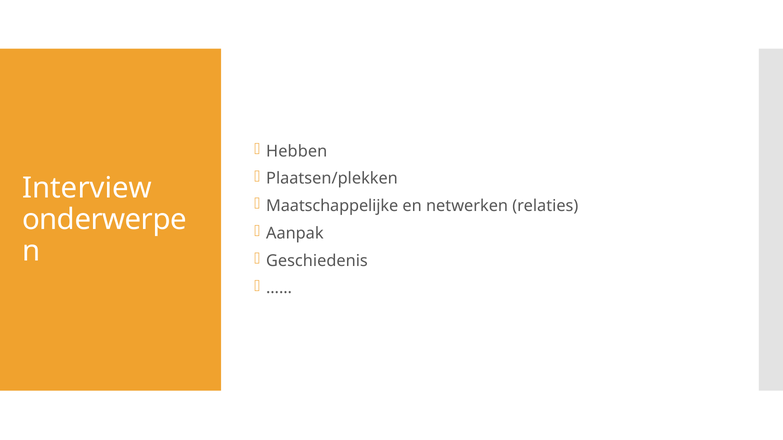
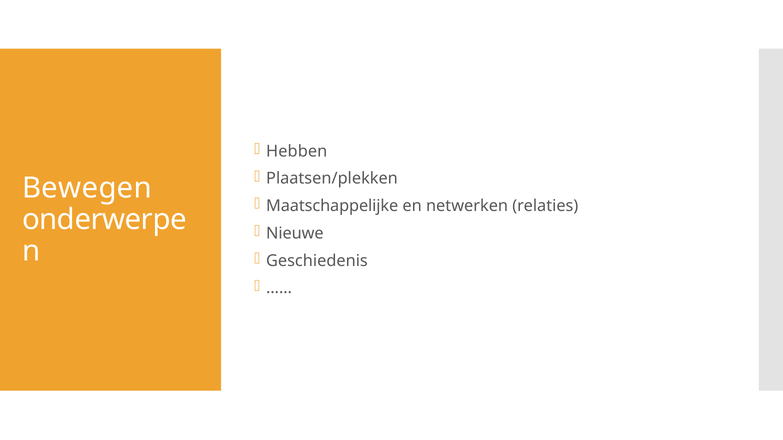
Interview: Interview -> Bewegen (87, 188)
Aanpak: Aanpak -> Nieuwe (295, 234)
